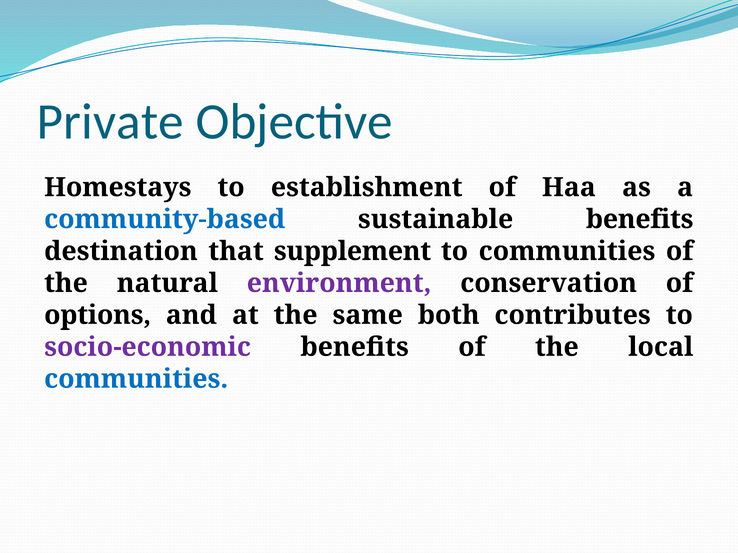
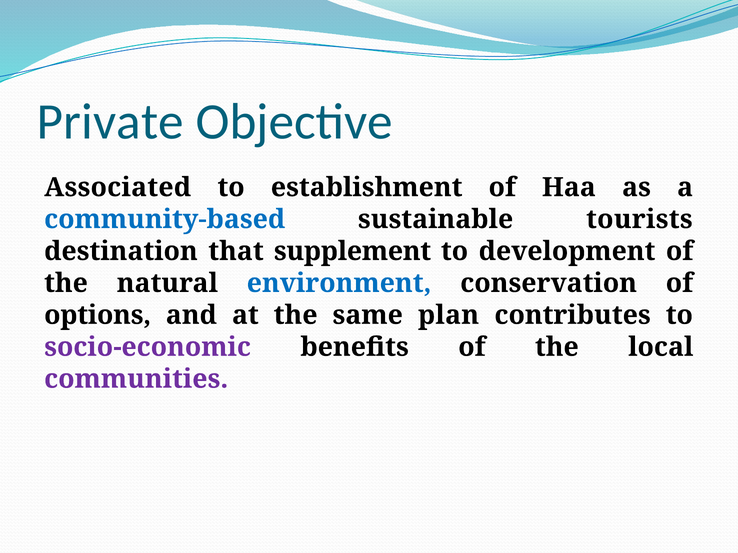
Homestays: Homestays -> Associated (118, 188)
sustainable benefits: benefits -> tourists (639, 219)
to communities: communities -> development (567, 251)
environment colour: purple -> blue (339, 283)
both: both -> plan (449, 315)
communities colour: blue -> purple (136, 379)
